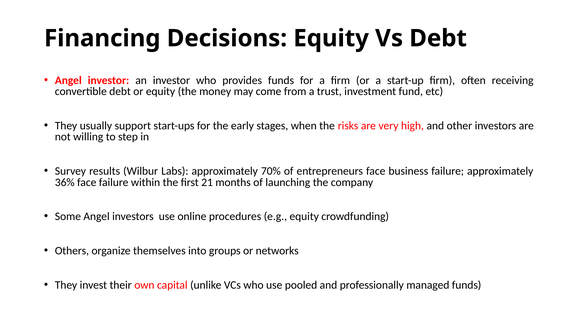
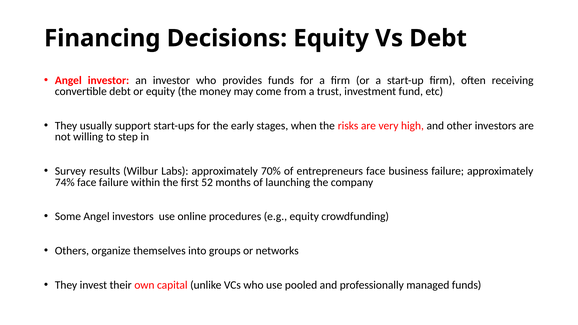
36%: 36% -> 74% (65, 182)
21: 21 -> 52 (207, 182)
